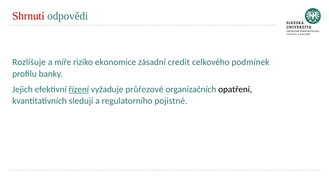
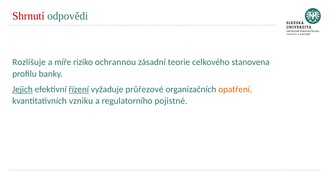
ekonomice: ekonomice -> ochrannou (115, 62)
credit: credit -> teorie (179, 62)
podmínek: podmínek -> stanovena (251, 62)
Jejich underline: none -> present (22, 89)
opatření colour: black -> orange (235, 89)
sledují: sledují -> vzniku (81, 101)
